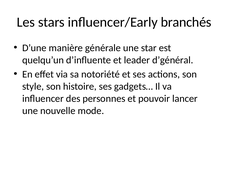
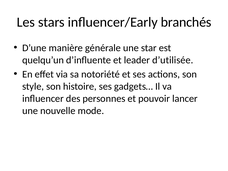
d’général: d’général -> d’utilisée (173, 60)
